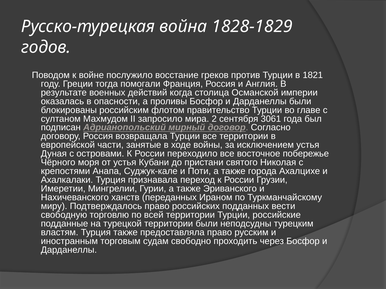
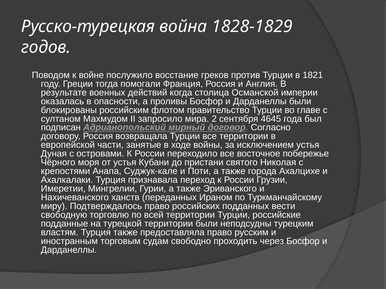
3061: 3061 -> 4645 (271, 119)
